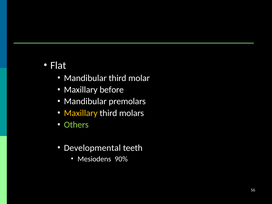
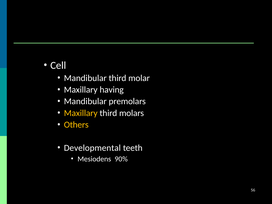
Flat: Flat -> Cell (58, 65)
before: before -> having (112, 90)
Others colour: light green -> yellow (76, 125)
